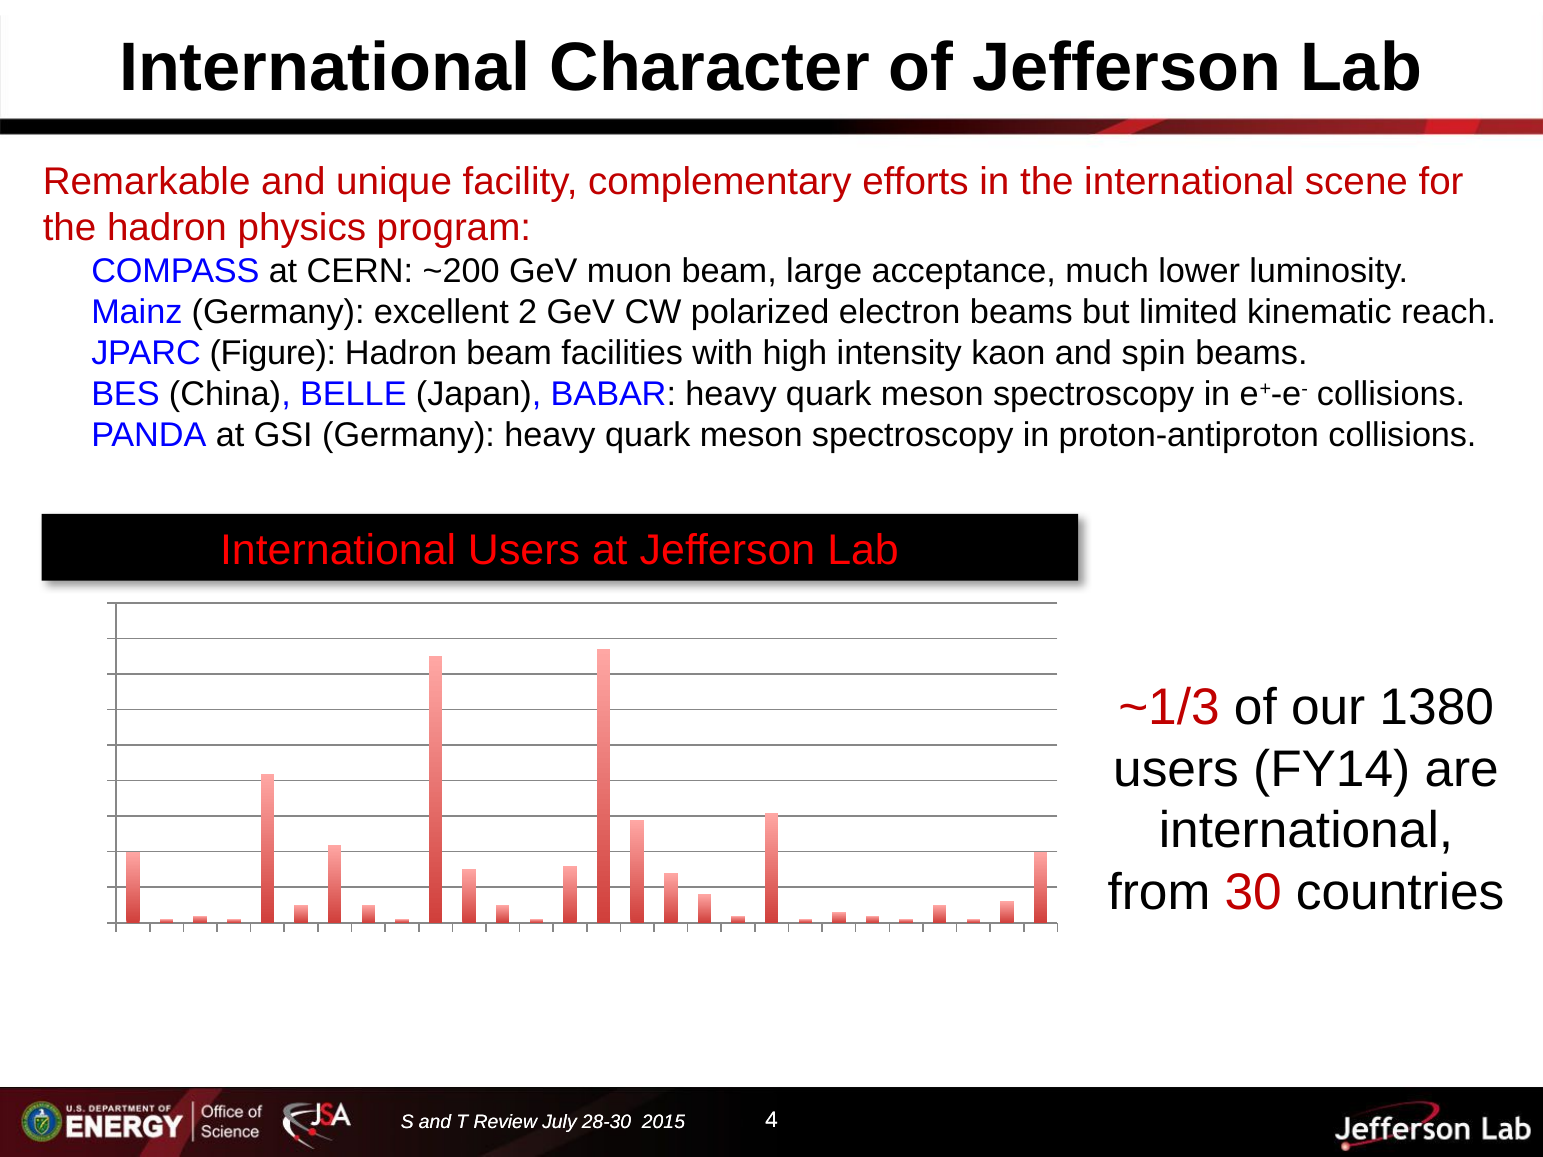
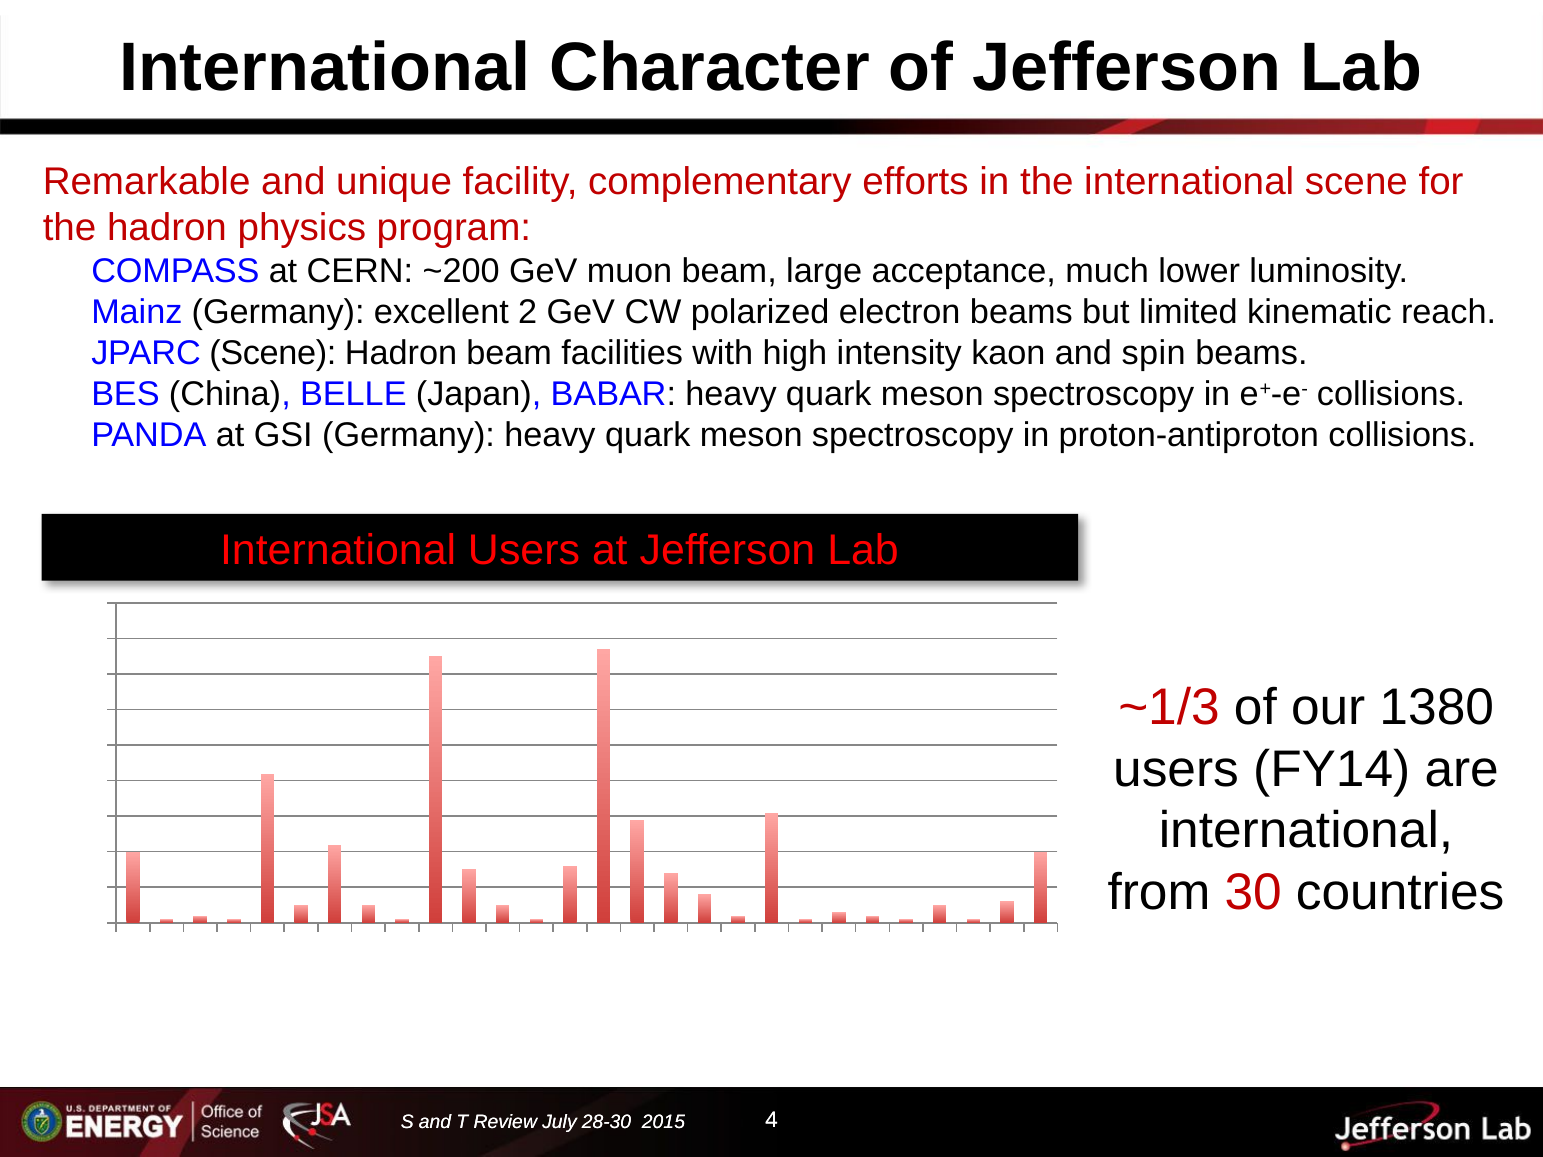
JPARC Figure: Figure -> Scene (273, 353)
